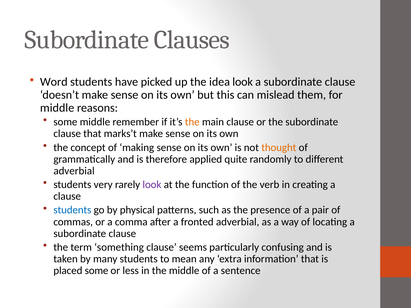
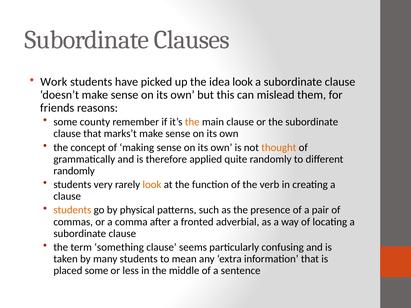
Word: Word -> Work (54, 82)
middle: middle -> friends (57, 108)
some middle: middle -> county (95, 122)
adverbial: adverbial -> randomly (74, 171)
look colour: purple -> orange (152, 185)
students colour: blue -> orange (72, 210)
